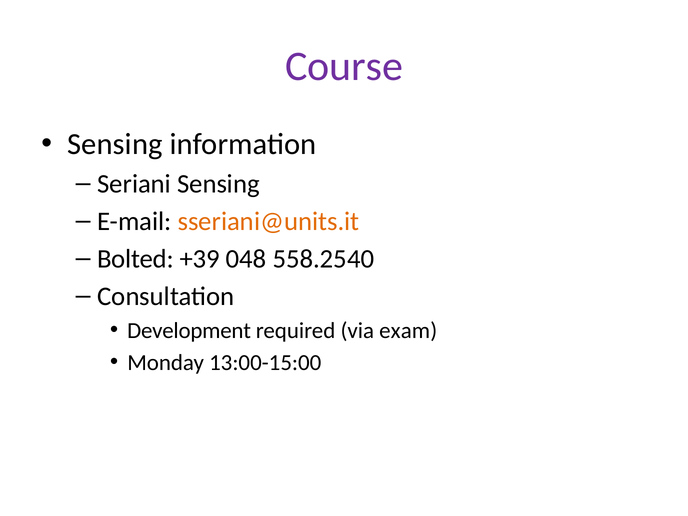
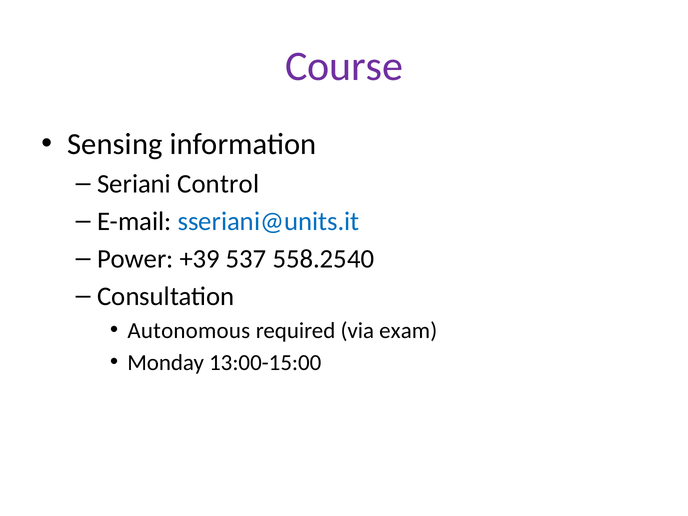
Seriani Sensing: Sensing -> Control (218, 184)
sseriani@units.it colour: orange -> blue (268, 221)
Bolted: Bolted -> Power (135, 259)
048: 048 -> 537 (246, 259)
Development: Development -> Autonomous (189, 330)
